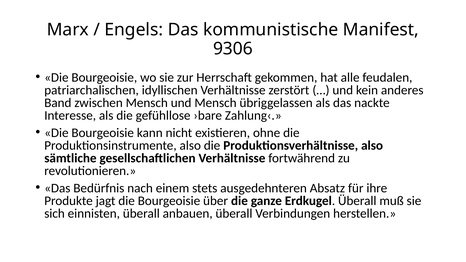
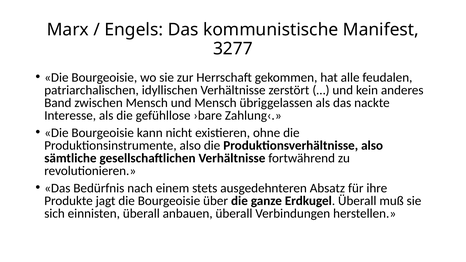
9306: 9306 -> 3277 (233, 49)
